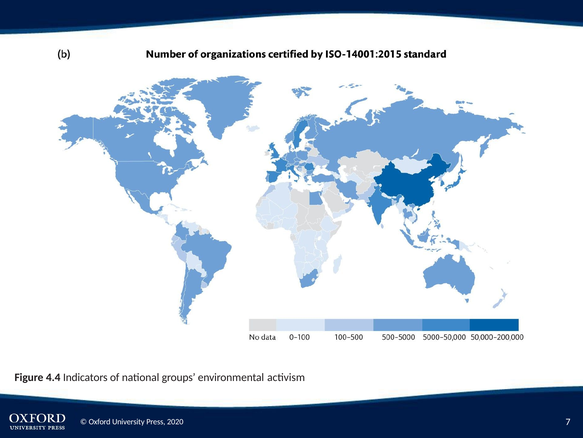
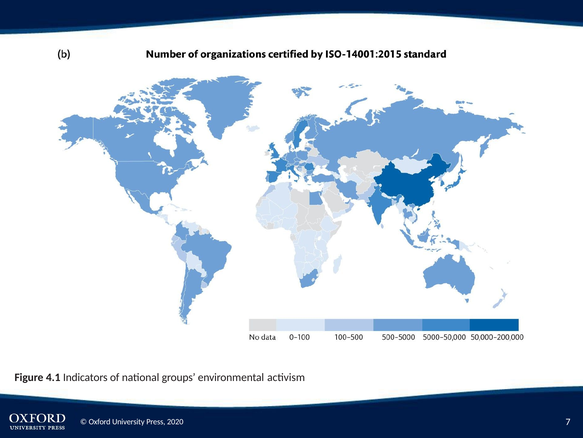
4.4: 4.4 -> 4.1 (53, 377)
